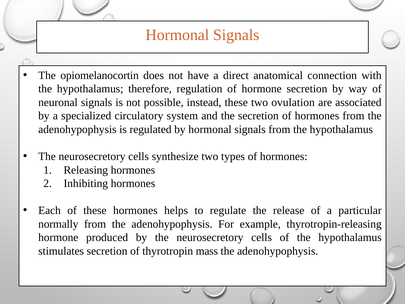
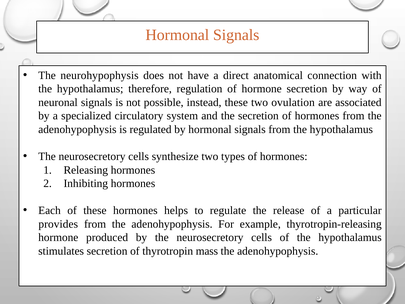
opiomelanocortin: opiomelanocortin -> neurohypophysis (100, 75)
normally: normally -> provides (58, 224)
